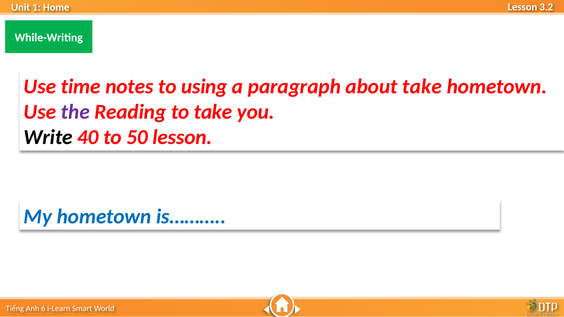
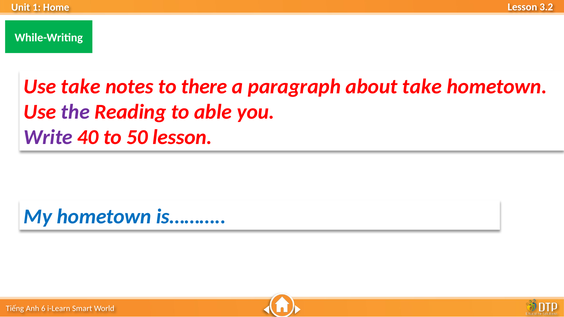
Use time: time -> take (81, 87)
using: using -> there (204, 87)
to take: take -> able (213, 112)
Write colour: black -> purple (48, 137)
